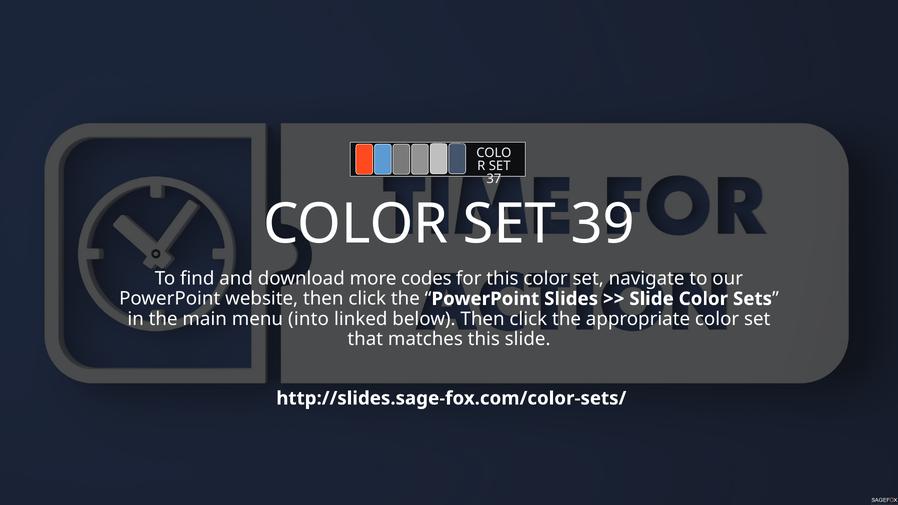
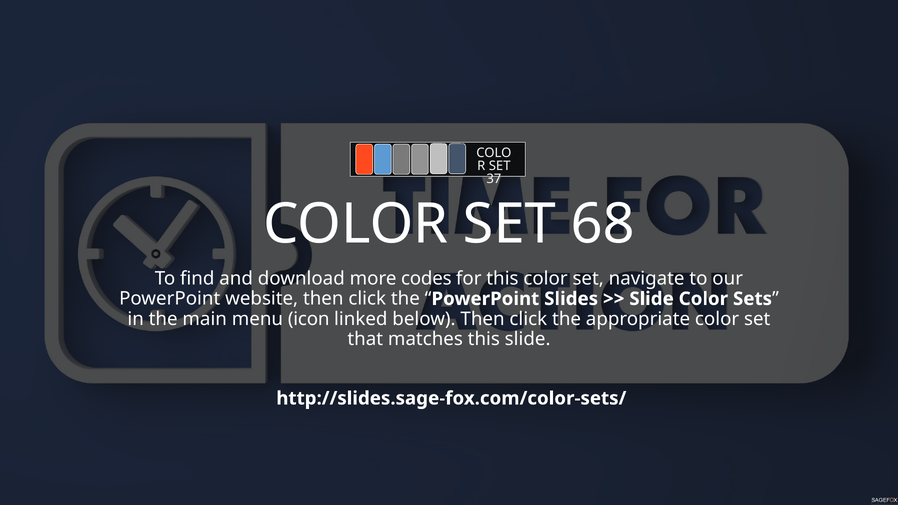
39: 39 -> 68 (603, 224)
into: into -> icon (309, 319)
